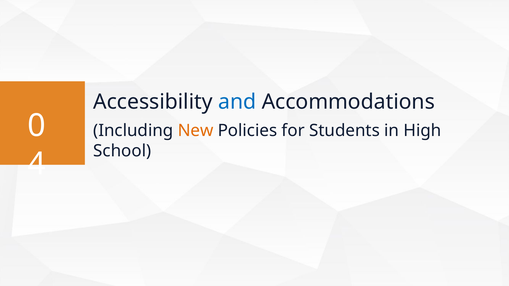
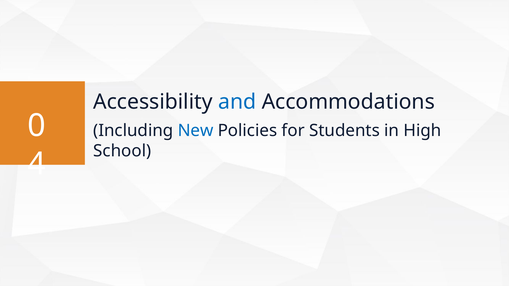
New colour: orange -> blue (196, 131)
